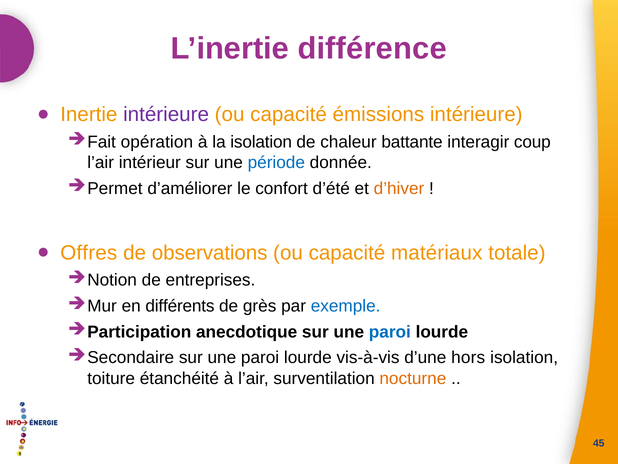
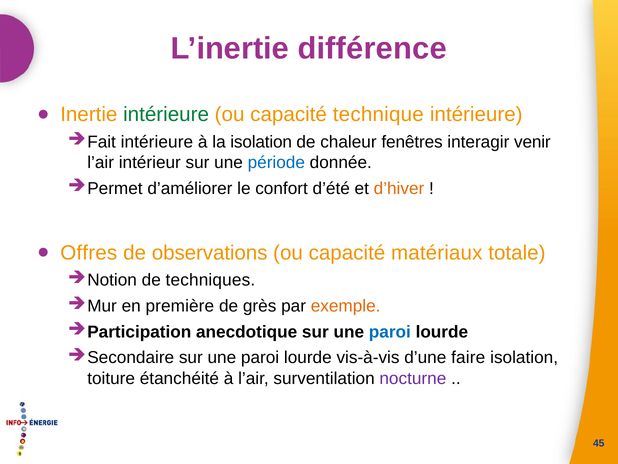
intérieure colour: purple -> green (166, 114)
émissions: émissions -> technique (378, 114)
opération: opération -> intérieure (157, 142)
battante: battante -> fenêtres (412, 142)
coup: coup -> venir (532, 142)
entreprises: entreprises -> techniques (210, 280)
différents: différents -> première (180, 306)
exemple colour: blue -> orange (346, 306)
hors: hors -> faire (468, 357)
nocturne colour: orange -> purple (413, 378)
